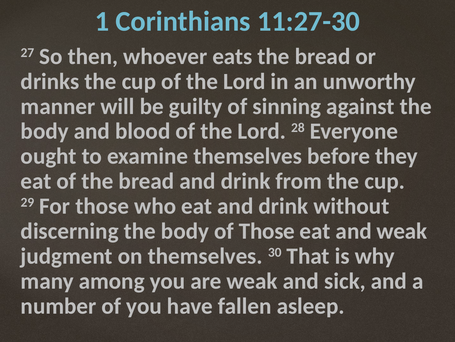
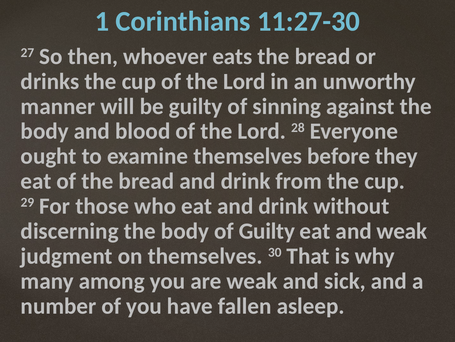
of Those: Those -> Guilty (267, 231)
